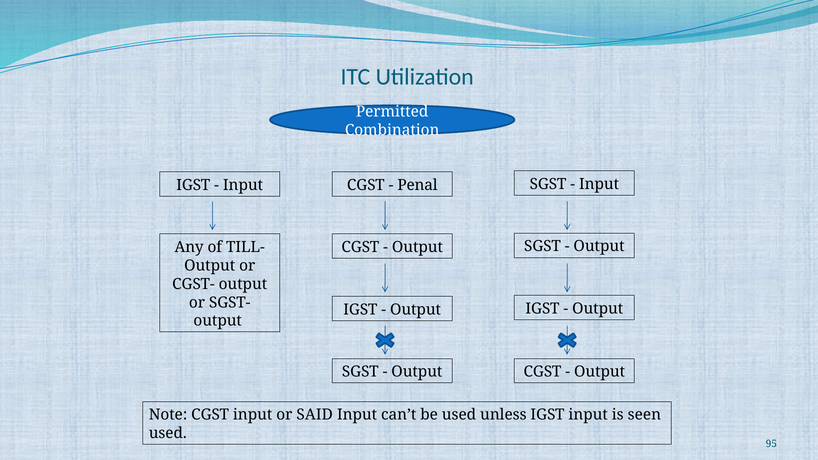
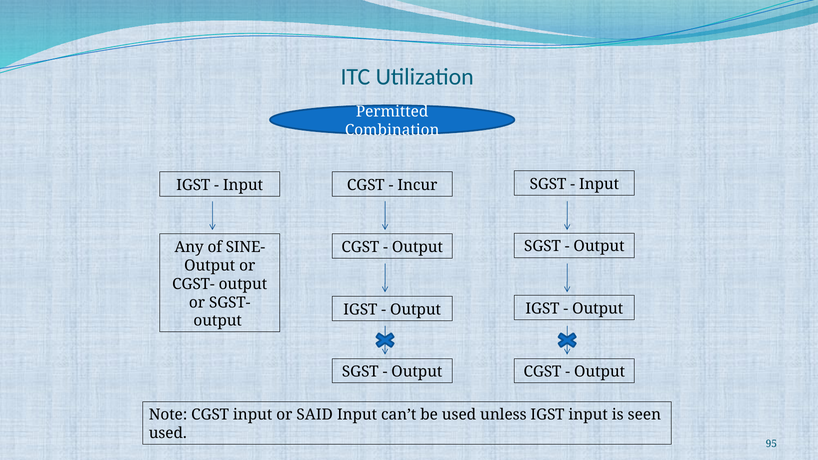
Penal: Penal -> Incur (417, 185)
TILL-: TILL- -> SINE- (245, 247)
